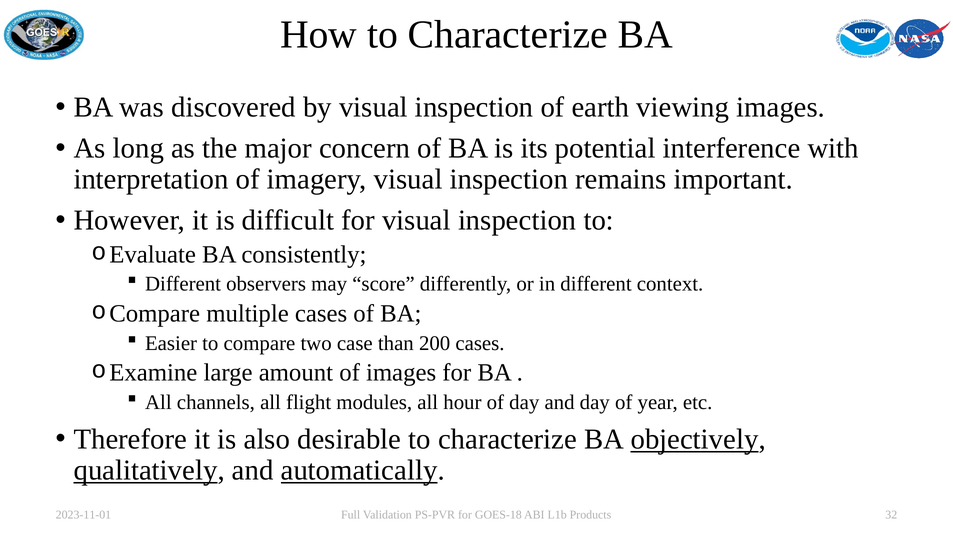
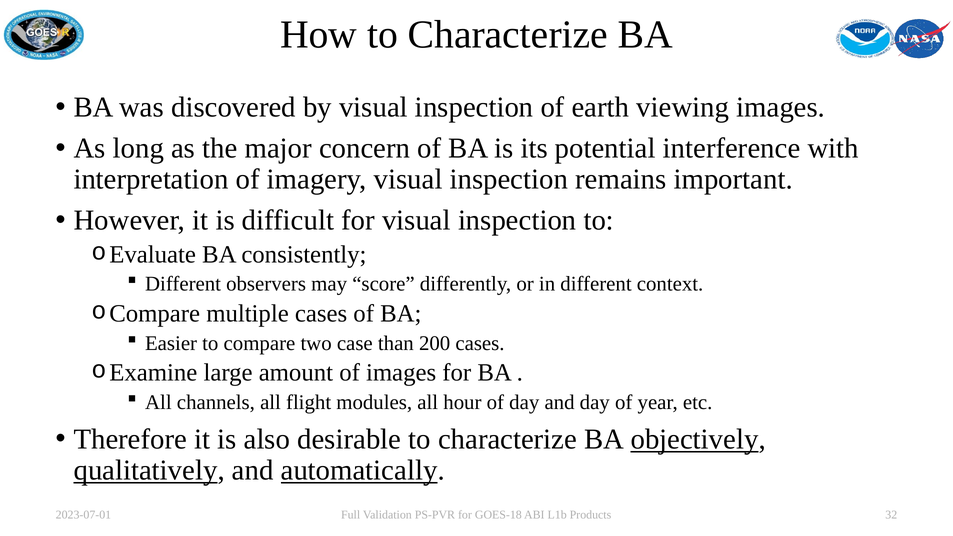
2023-11-01: 2023-11-01 -> 2023-07-01 (83, 515)
